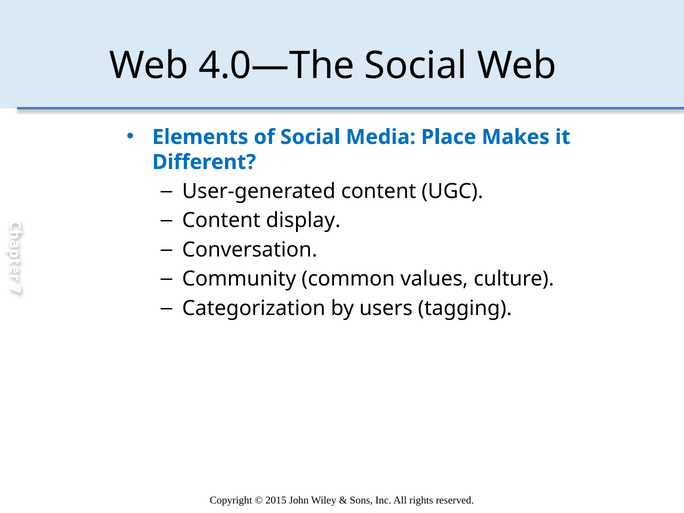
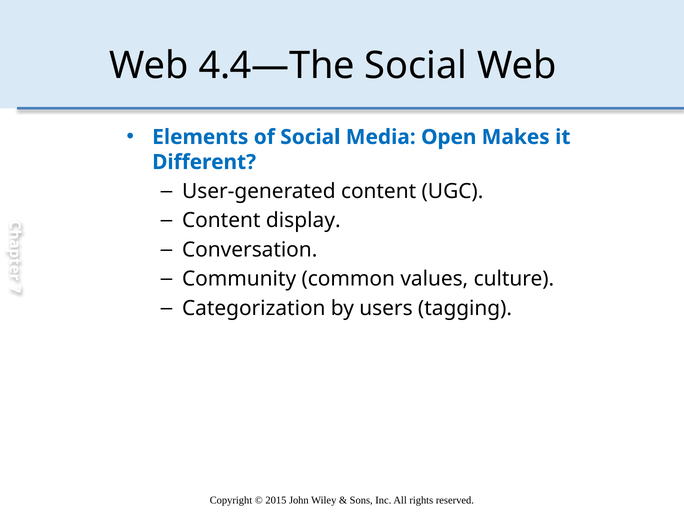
4.0—The: 4.0—The -> 4.4—The (277, 66)
Place: Place -> Open (449, 137)
